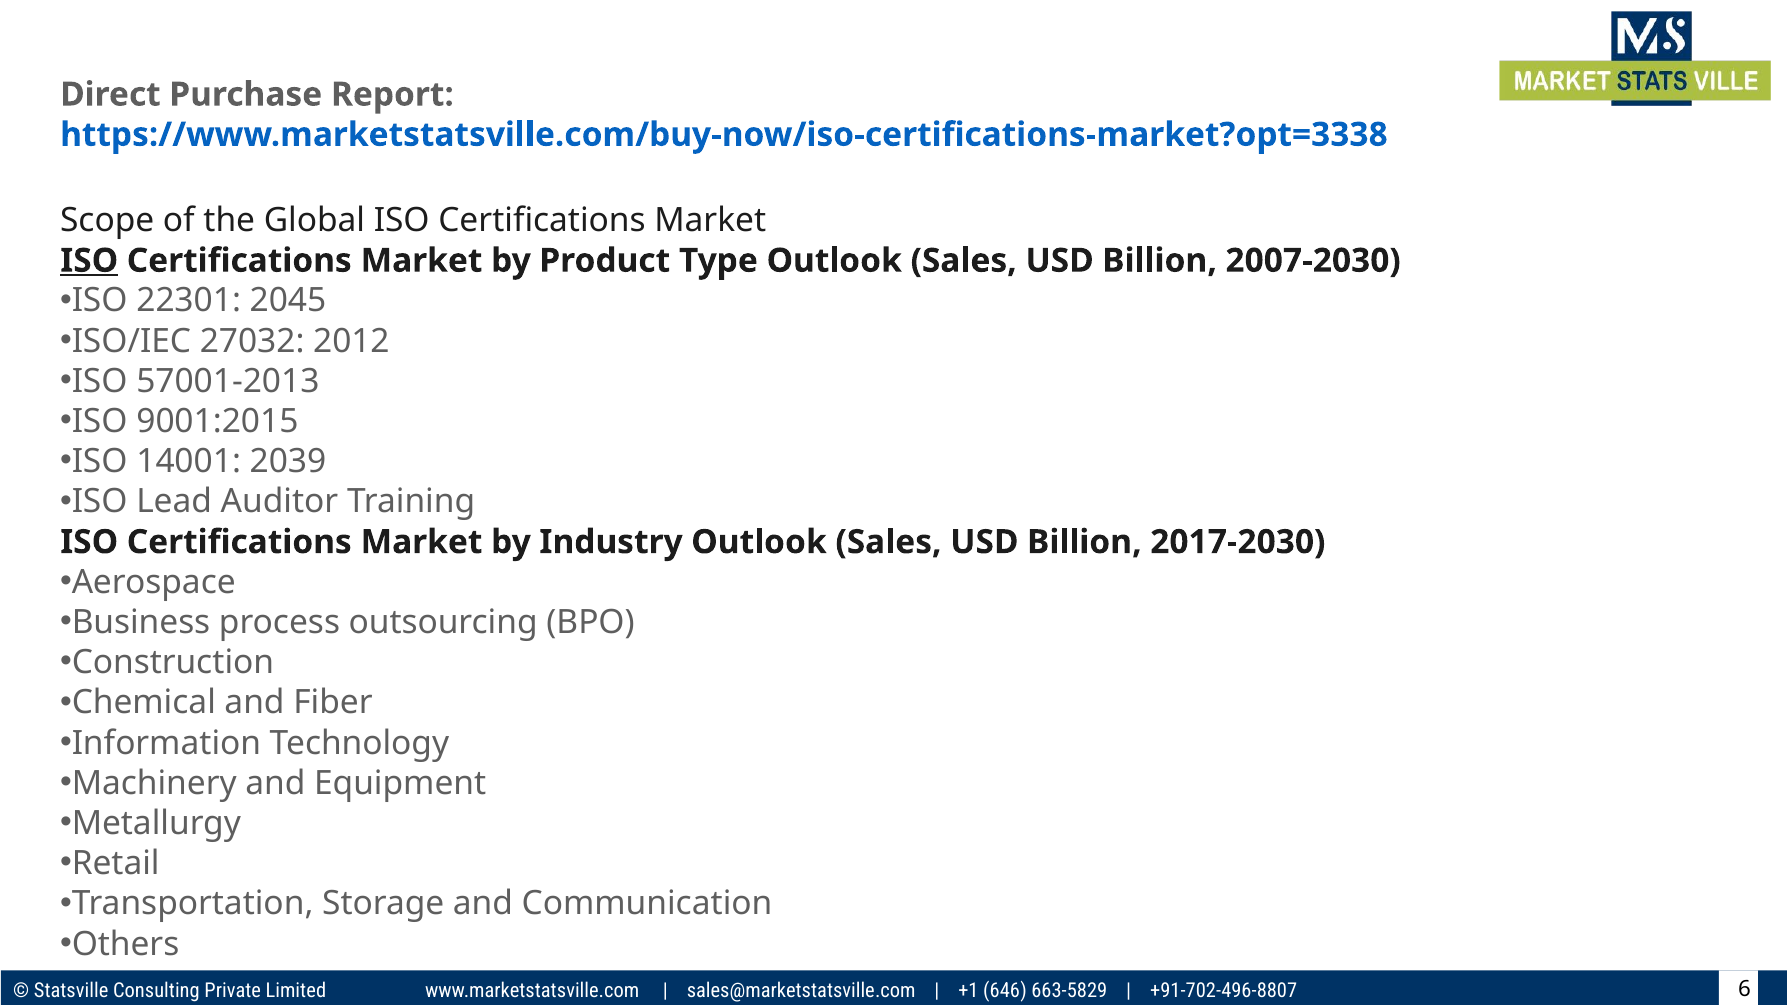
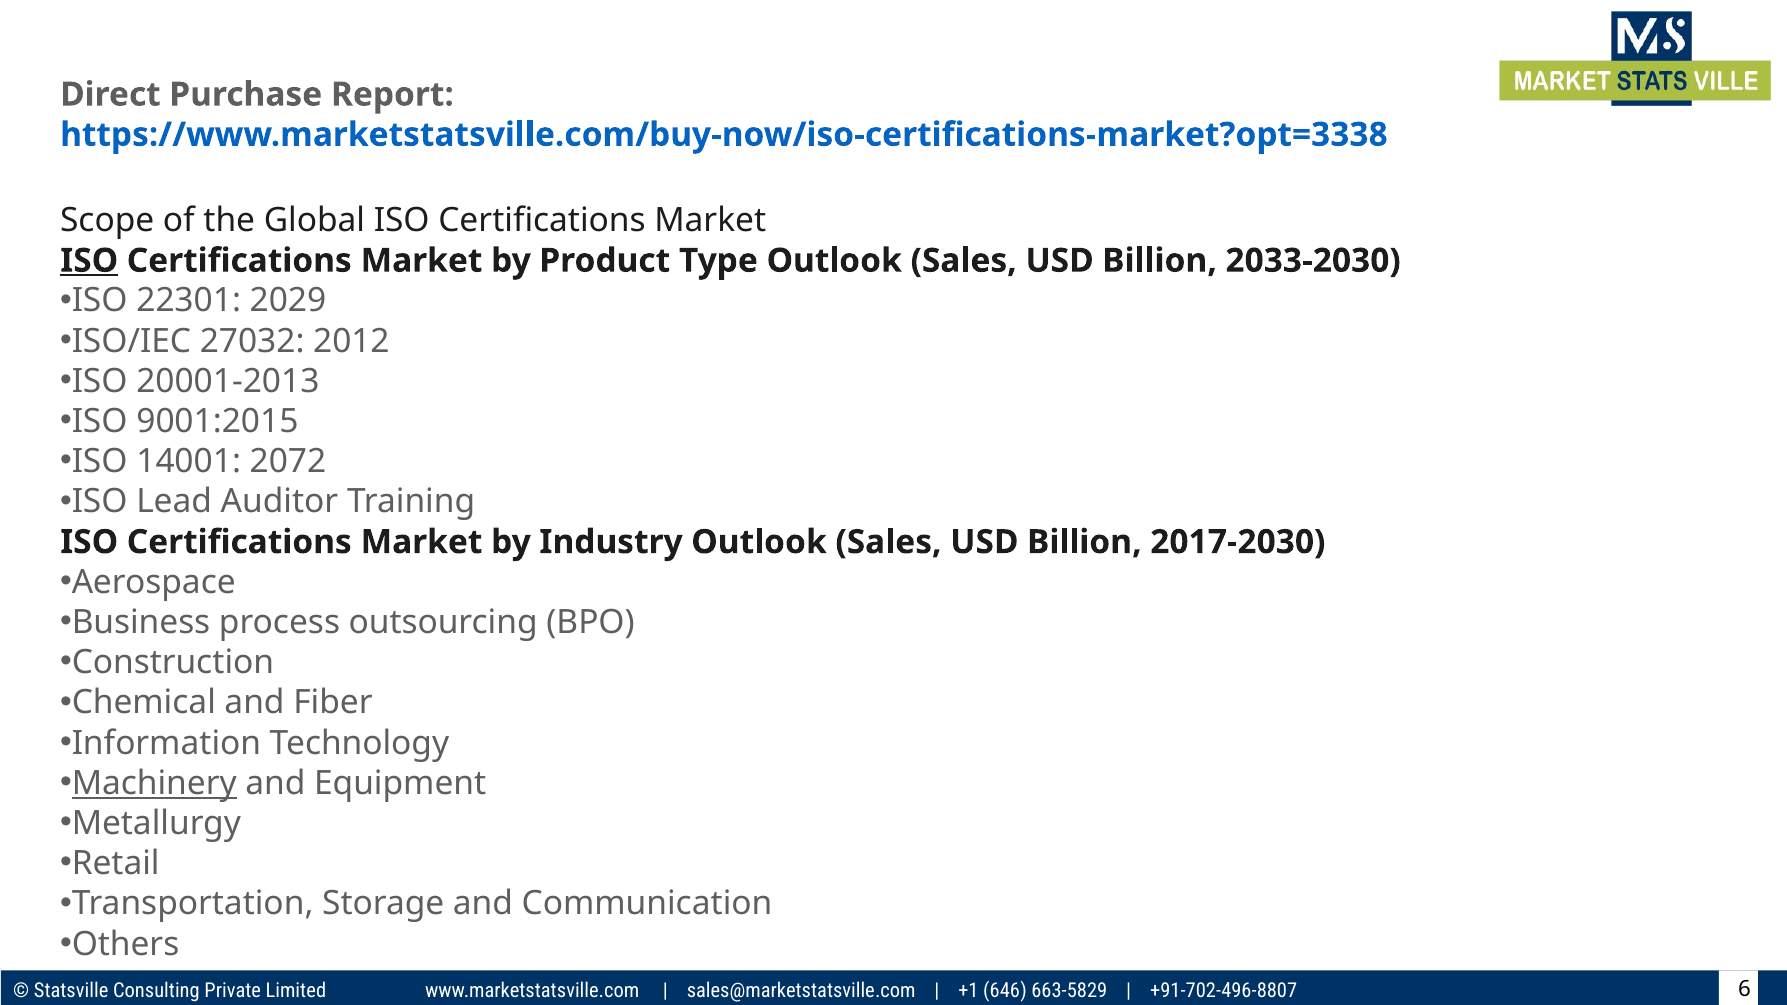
2007-2030: 2007-2030 -> 2033-2030 (1313, 261)
2045: 2045 -> 2029 (288, 301)
57001-2013: 57001-2013 -> 20001-2013 (228, 381)
2039: 2039 -> 2072 (288, 462)
Machinery underline: none -> present (154, 783)
